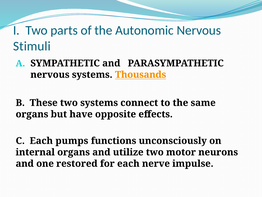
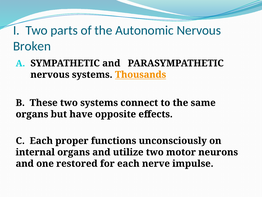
Stimuli: Stimuli -> Broken (32, 46)
pumps: pumps -> proper (72, 140)
